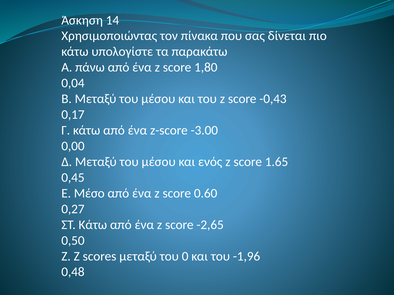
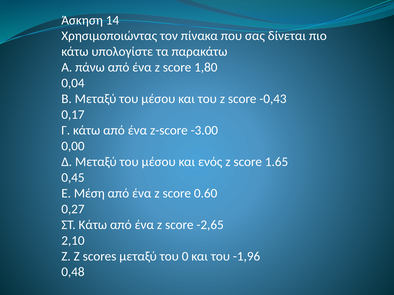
Μέσο: Μέσο -> Μέση (89, 194)
0,50: 0,50 -> 2,10 (73, 241)
